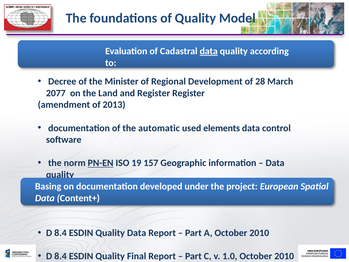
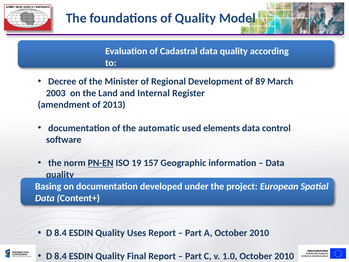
data underline: present -> none (209, 51)
28: 28 -> 89 (260, 81)
2077: 2077 -> 2003 (56, 93)
and Register: Register -> Internal (154, 93)
Quality Data: Data -> Uses (137, 233)
